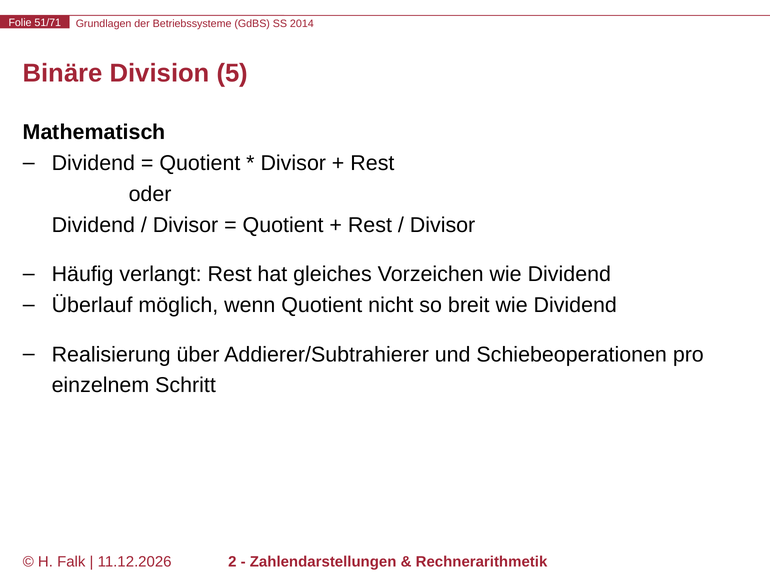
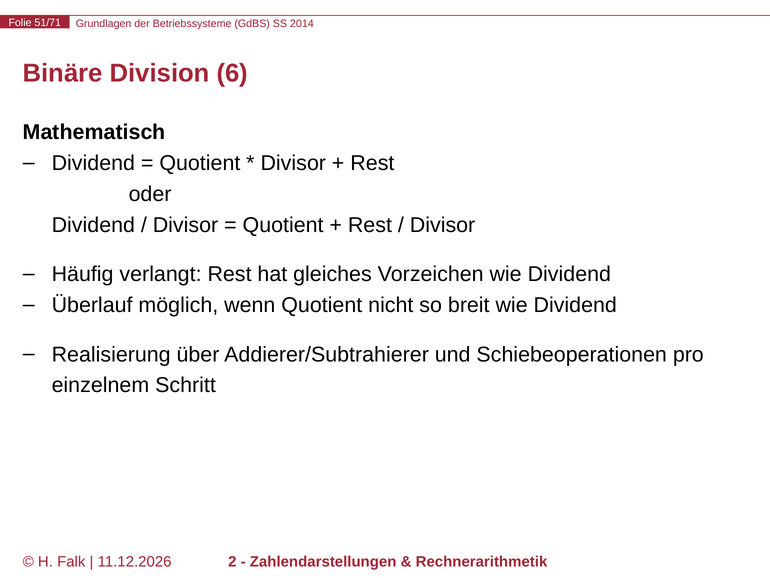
5: 5 -> 6 (232, 73)
